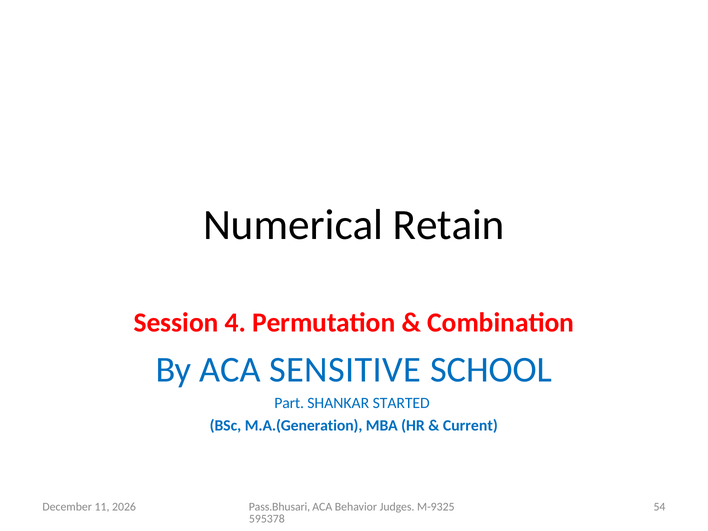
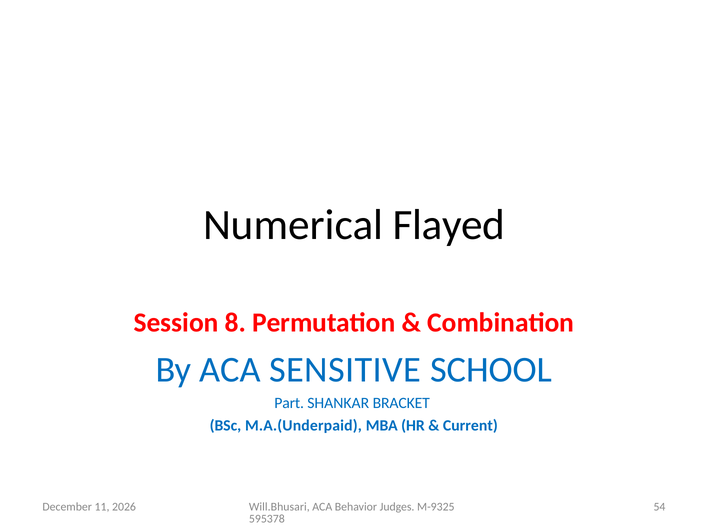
Retain: Retain -> Flayed (449, 225)
4: 4 -> 8 (236, 323)
STARTED: STARTED -> BRACKET (401, 403)
M.A.(Generation: M.A.(Generation -> M.A.(Underpaid (303, 426)
Pass.Bhusari: Pass.Bhusari -> Will.Bhusari (279, 507)
